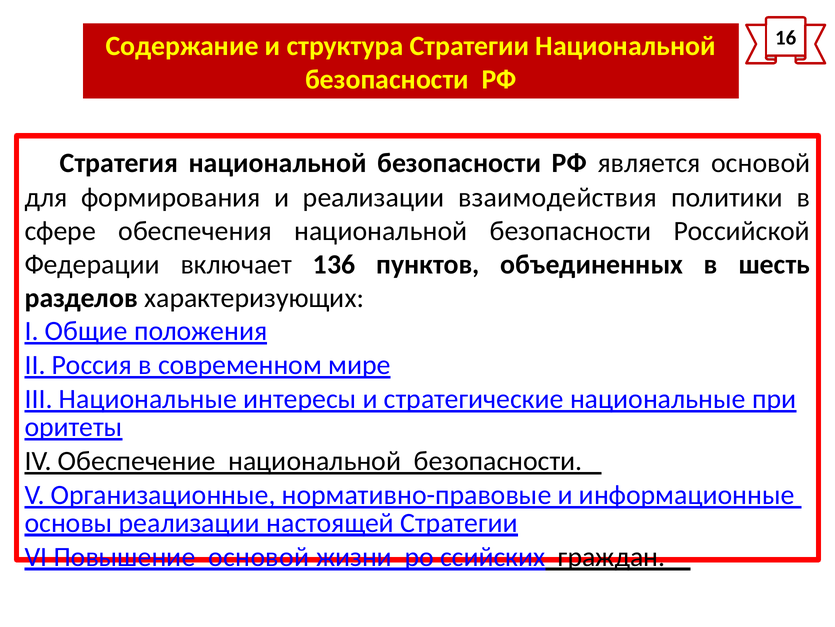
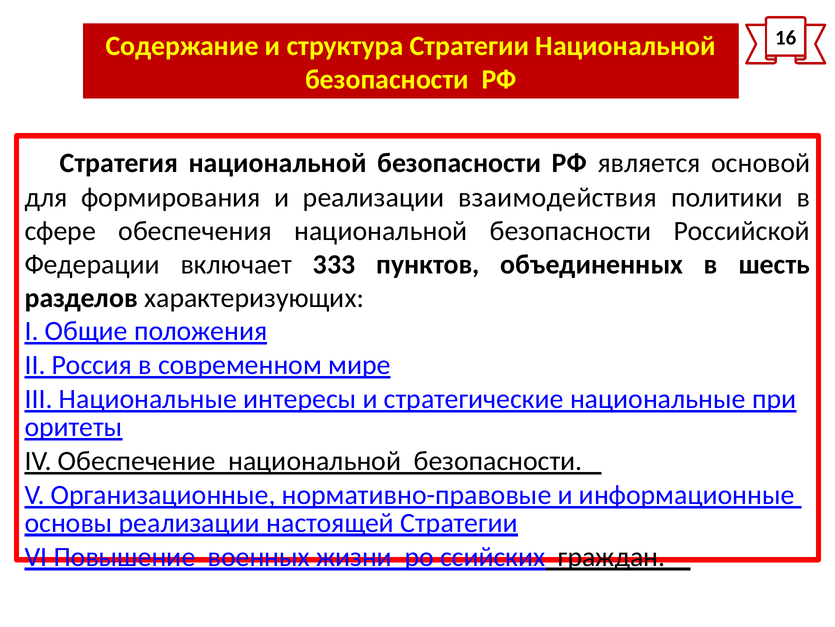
136: 136 -> 333 (334, 264)
Повышение основой: основой -> военных (259, 556)
